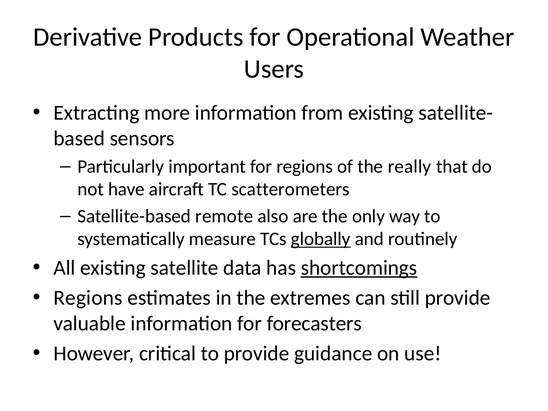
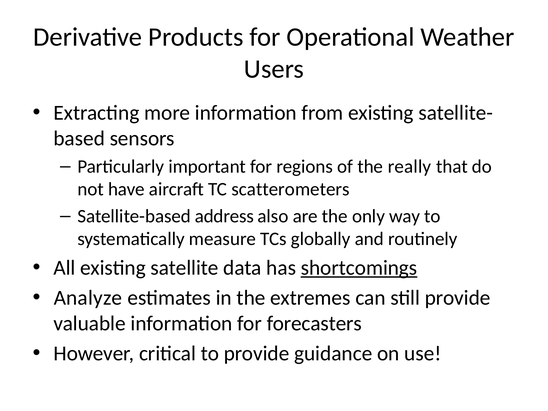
remote: remote -> address (224, 216)
globally underline: present -> none (321, 239)
Regions: Regions -> Analyze (88, 298)
